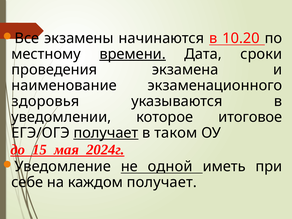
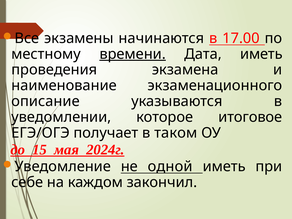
10.20: 10.20 -> 17.00 (241, 38)
Дата сроки: сроки -> иметь (261, 54)
здоровья: здоровья -> описание (46, 101)
получает underline: present -> none (106, 133)
каждом получает: получает -> закончил (162, 182)
